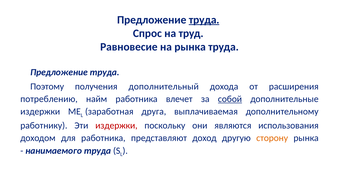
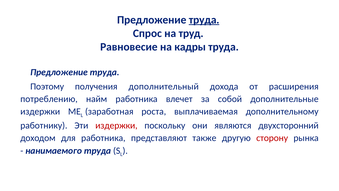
на рынка: рынка -> кадры (190, 47)
собой underline: present -> none (230, 99)
друга: друга -> роста (154, 111)
использования: использования -> двухсторонний (288, 125)
доход: доход -> также (204, 138)
сторону colour: orange -> red (272, 138)
